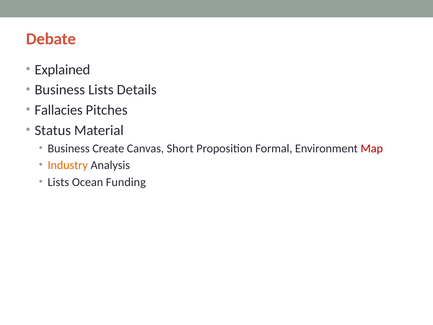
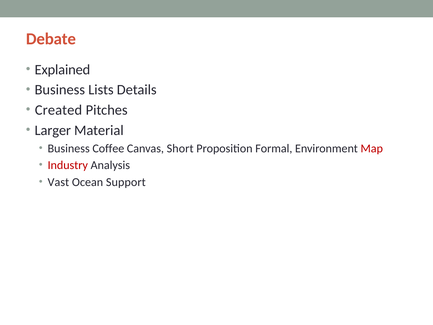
Fallacies: Fallacies -> Created (58, 110)
Status: Status -> Larger (53, 130)
Create: Create -> Coffee (108, 148)
Industry colour: orange -> red (68, 165)
Lists: Lists -> Vast (58, 182)
Funding: Funding -> Support (126, 182)
